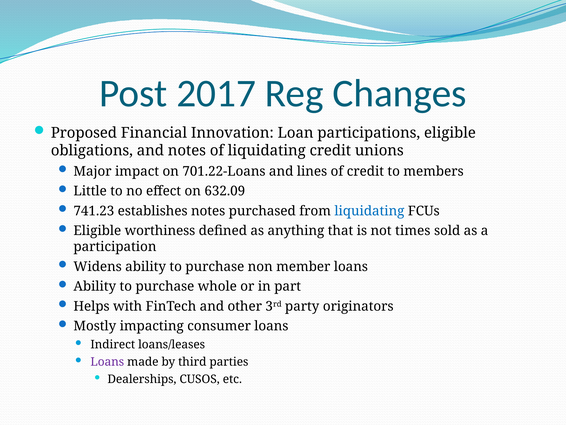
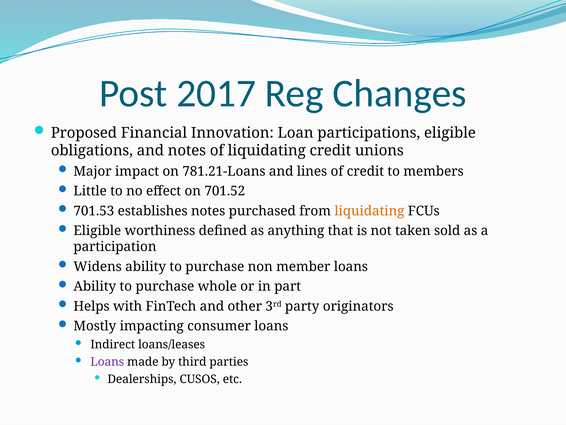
701.22-Loans: 701.22-Loans -> 781.21-Loans (224, 171)
632.09: 632.09 -> 701.52 (225, 191)
741.23: 741.23 -> 701.53 (94, 211)
liquidating colour: blue -> orange (369, 211)
times: times -> taken (413, 231)
